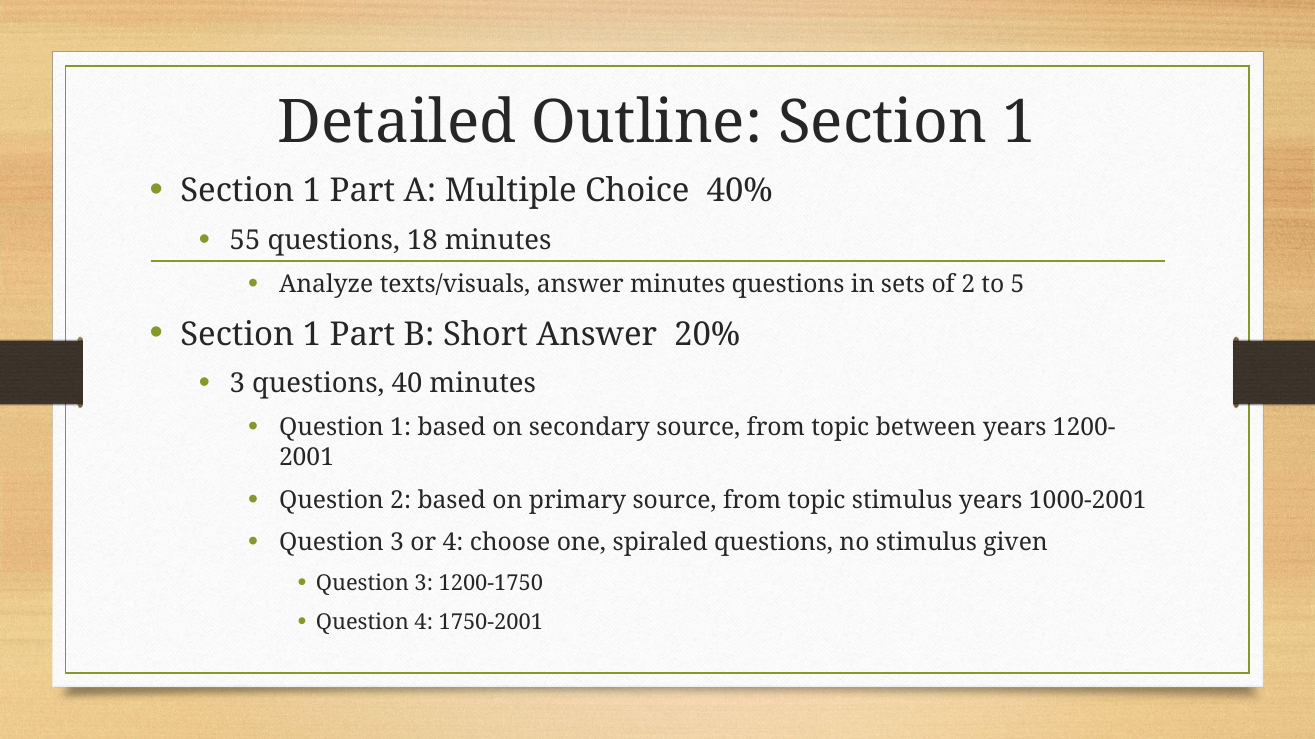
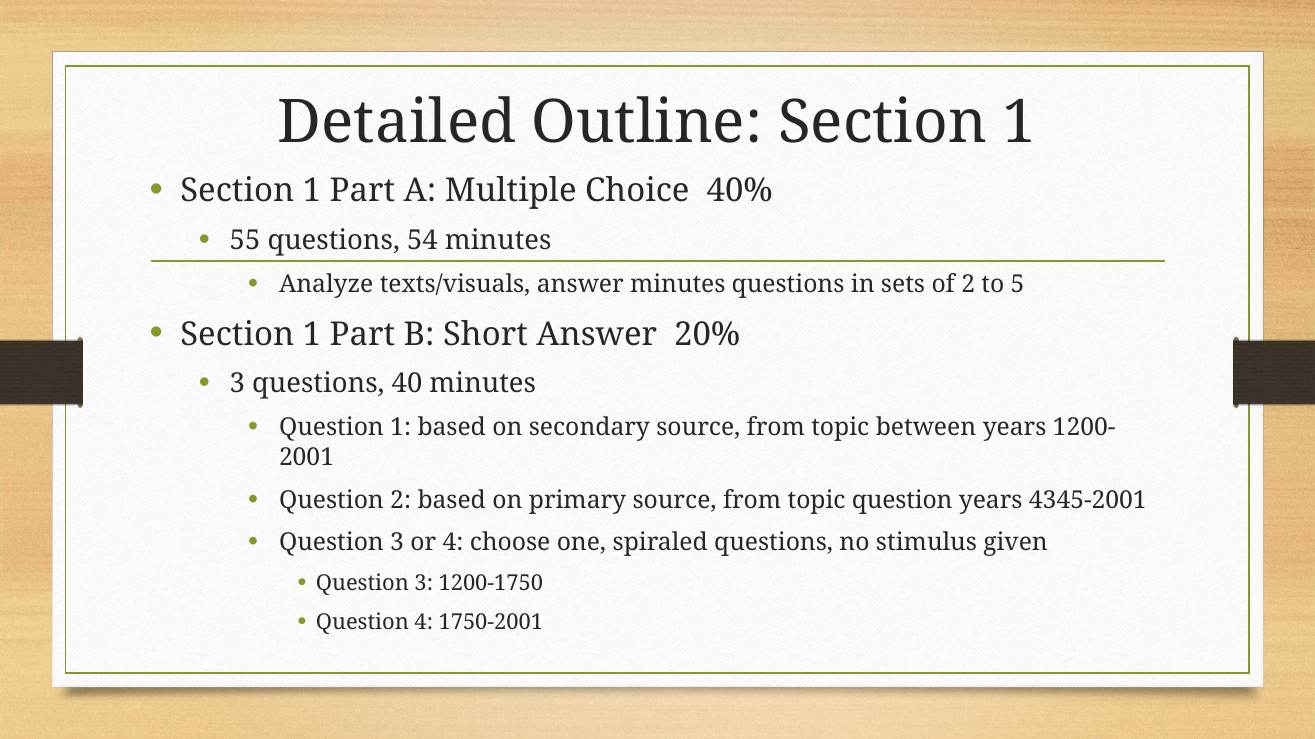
18: 18 -> 54 (422, 240)
topic stimulus: stimulus -> question (902, 501)
1000-2001: 1000-2001 -> 4345-2001 (1088, 501)
